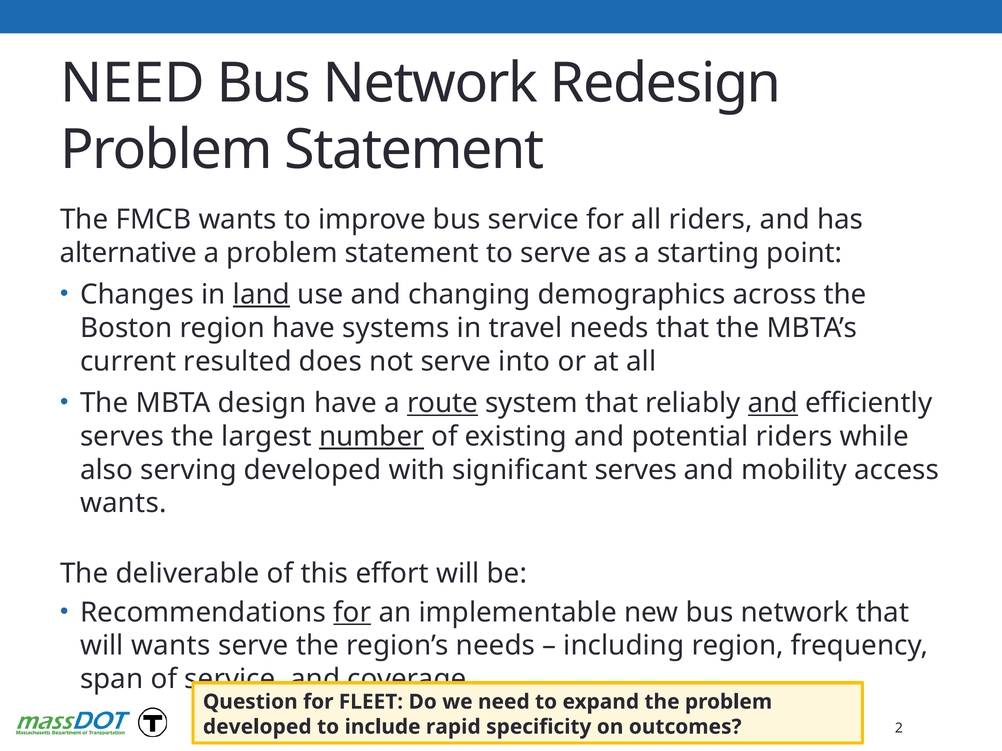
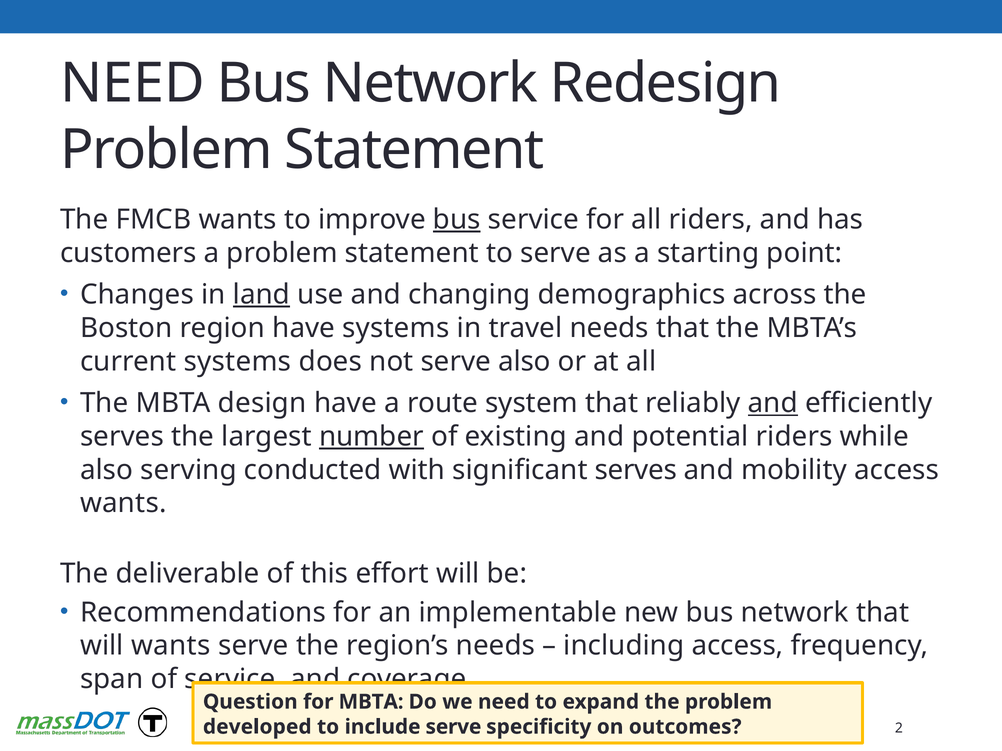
bus underline: none -> present (457, 220)
alternative: alternative -> customers (128, 253)
current resulted: resulted -> systems (237, 362)
serve into: into -> also (525, 362)
route underline: present -> none (442, 403)
serving developed: developed -> conducted (313, 470)
for underline: present -> none (352, 613)
including region: region -> access (738, 646)
for FLEET: FLEET -> MBTA (371, 702)
include rapid: rapid -> serve (453, 727)
